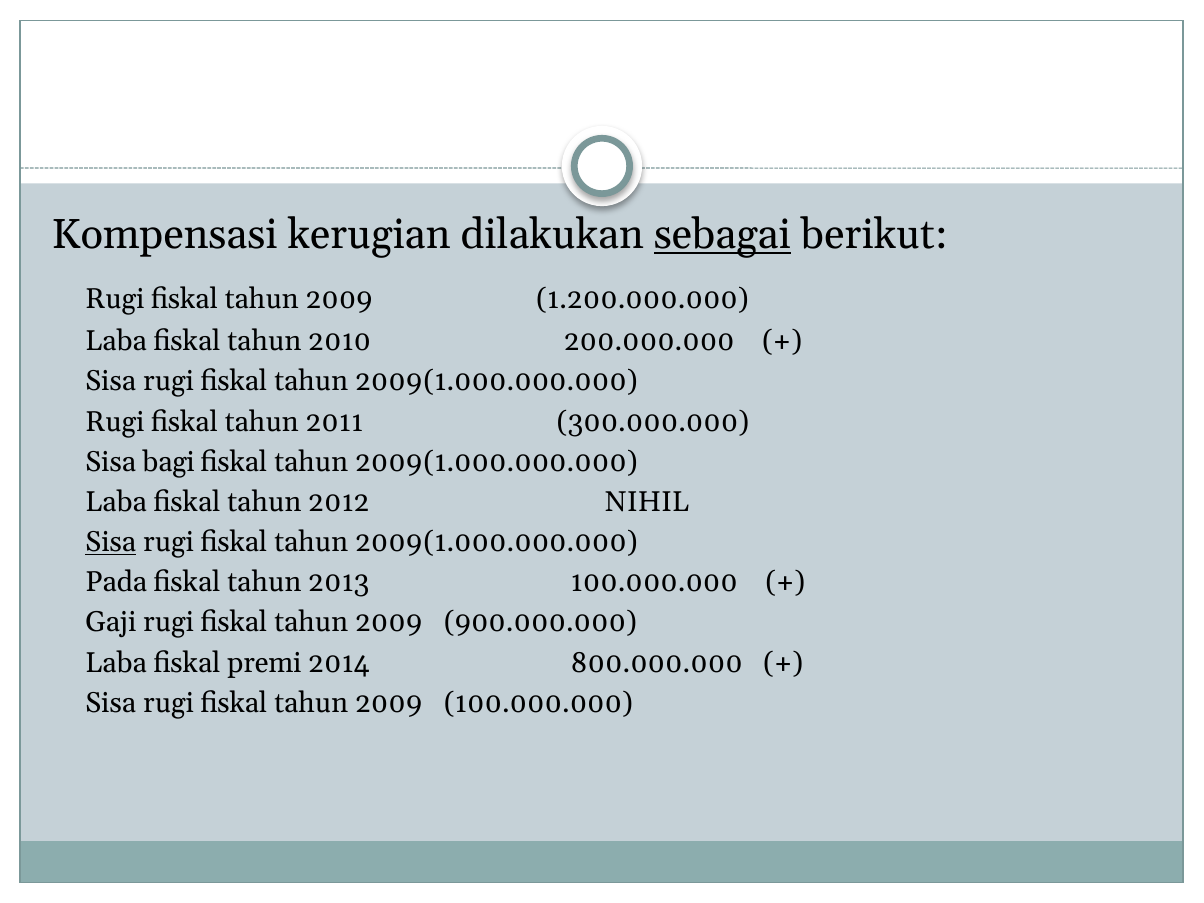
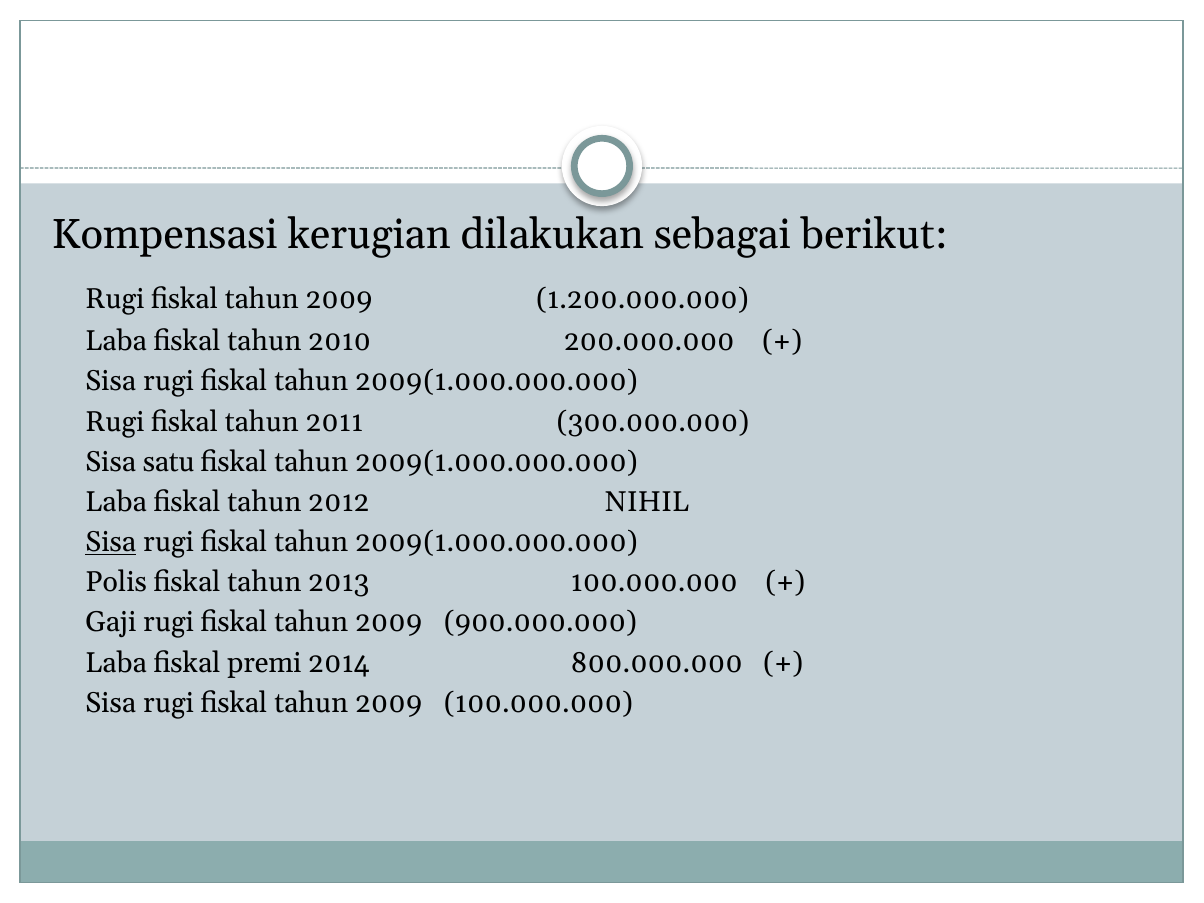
sebagai underline: present -> none (722, 235)
bagi: bagi -> satu (169, 462)
Pada: Pada -> Polis (116, 582)
